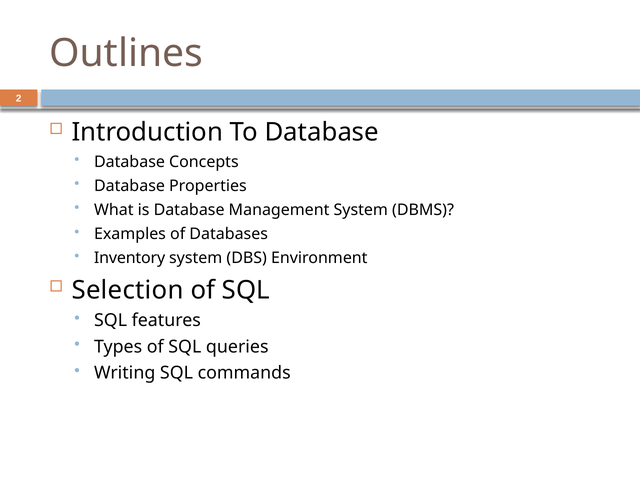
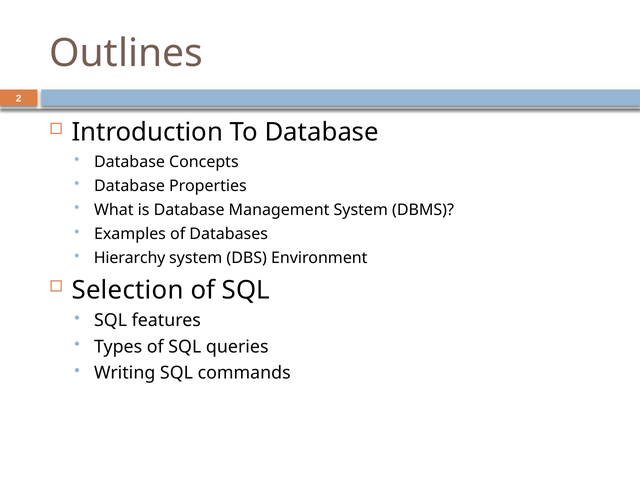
Inventory: Inventory -> Hierarchy (130, 258)
